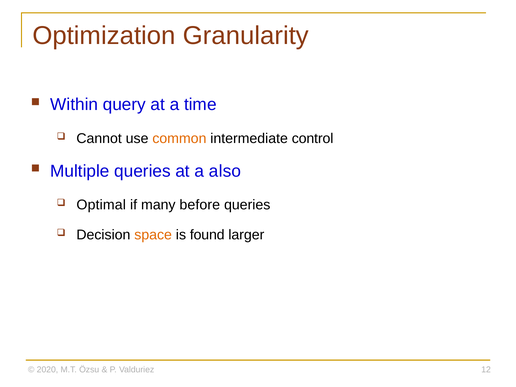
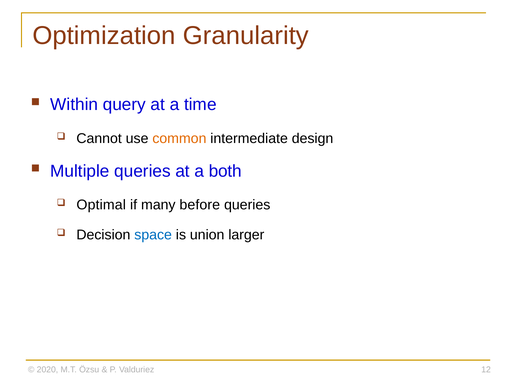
control: control -> design (313, 138)
also: also -> both (225, 171)
space colour: orange -> blue (153, 235)
found: found -> union (207, 235)
